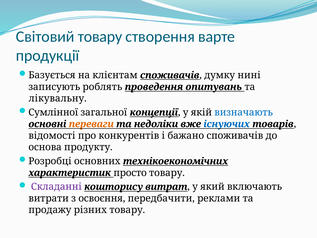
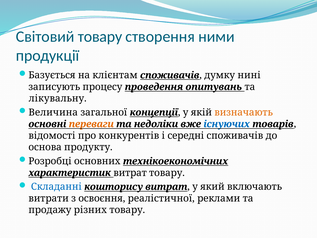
варте: варте -> ними (217, 37)
роблять: роблять -> процесу (102, 87)
Сумлінної: Сумлінної -> Величина (53, 112)
визначають colour: blue -> orange (244, 112)
бажано: бажано -> середні (186, 136)
характеристик просто: просто -> витрат (130, 173)
Складанні colour: purple -> blue (56, 187)
передбачити: передбачити -> реалістичної (161, 198)
